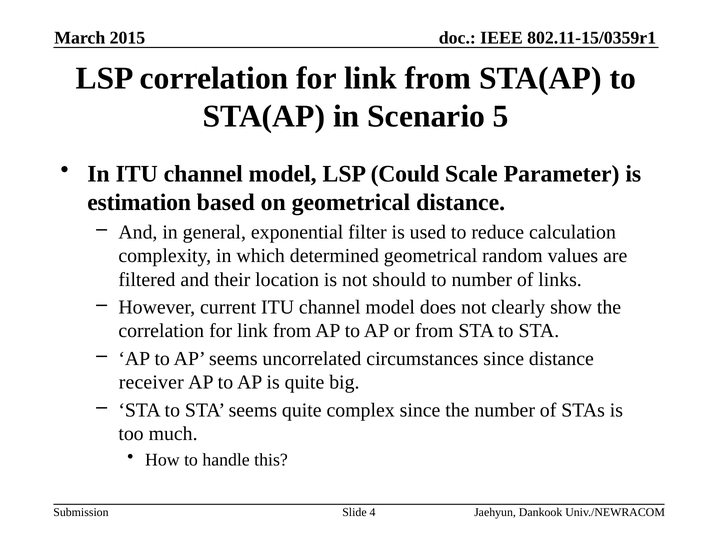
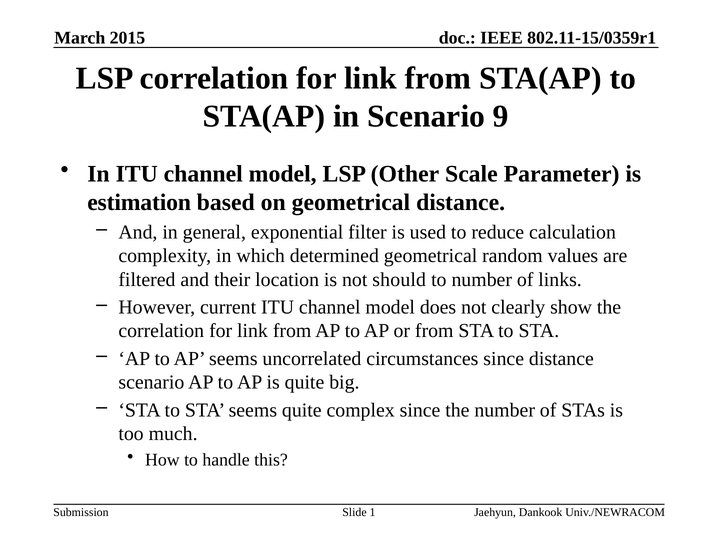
5: 5 -> 9 (501, 116)
Could: Could -> Other (405, 174)
receiver: receiver -> scenario (151, 382)
4: 4 -> 1 (373, 512)
